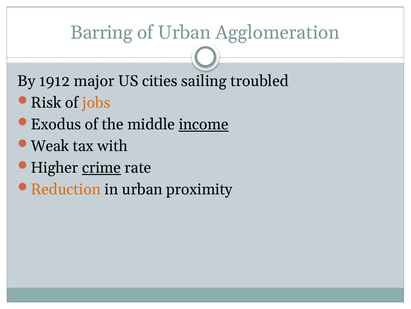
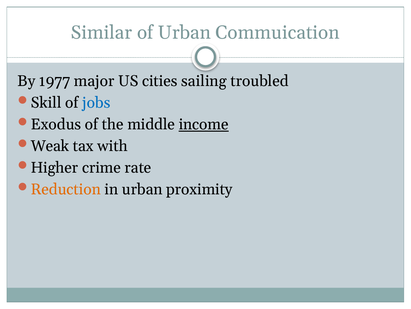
Barring: Barring -> Similar (102, 32)
Agglomeration: Agglomeration -> Commuication (278, 32)
1912: 1912 -> 1977 (55, 81)
Risk: Risk -> Skill (46, 103)
jobs colour: orange -> blue (96, 103)
crime underline: present -> none (101, 167)
